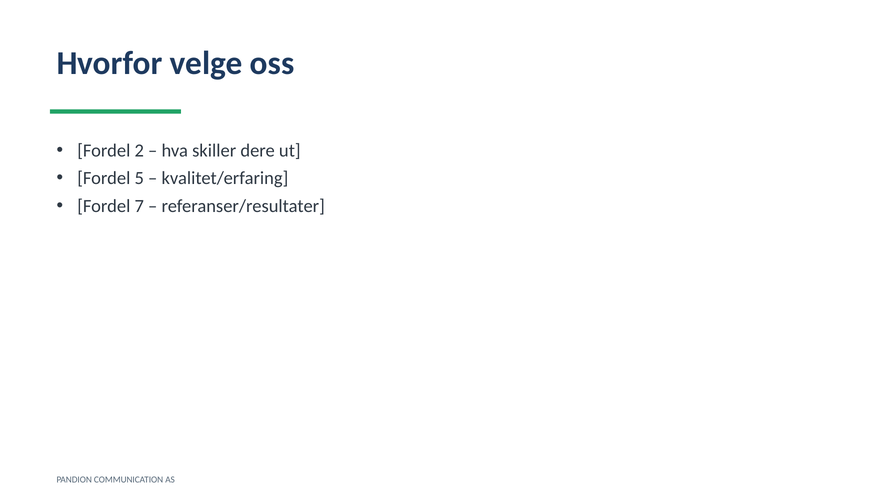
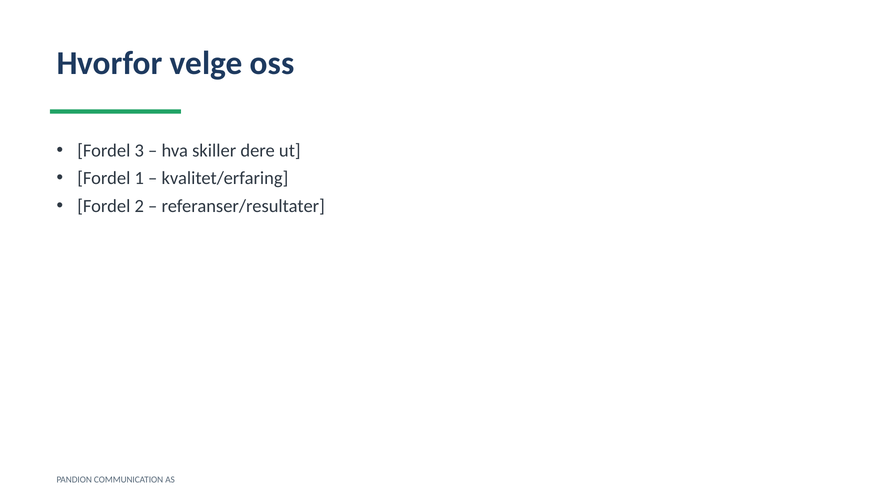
2: 2 -> 3 (139, 150)
5: 5 -> 1 (139, 178)
7: 7 -> 2 (139, 206)
